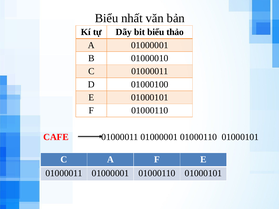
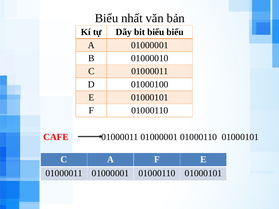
biểu thảo: thảo -> biểu (175, 32)
